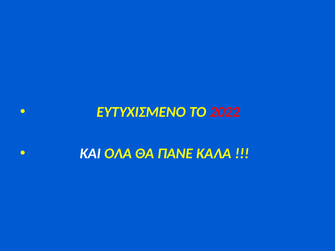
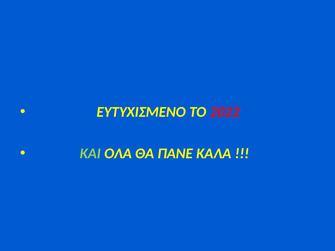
ΚΑΙ colour: white -> light green (90, 154)
